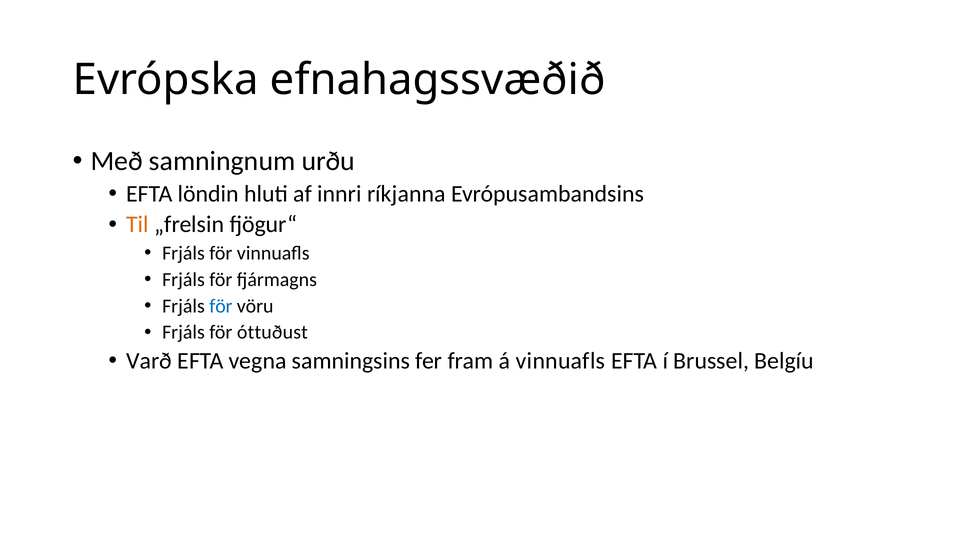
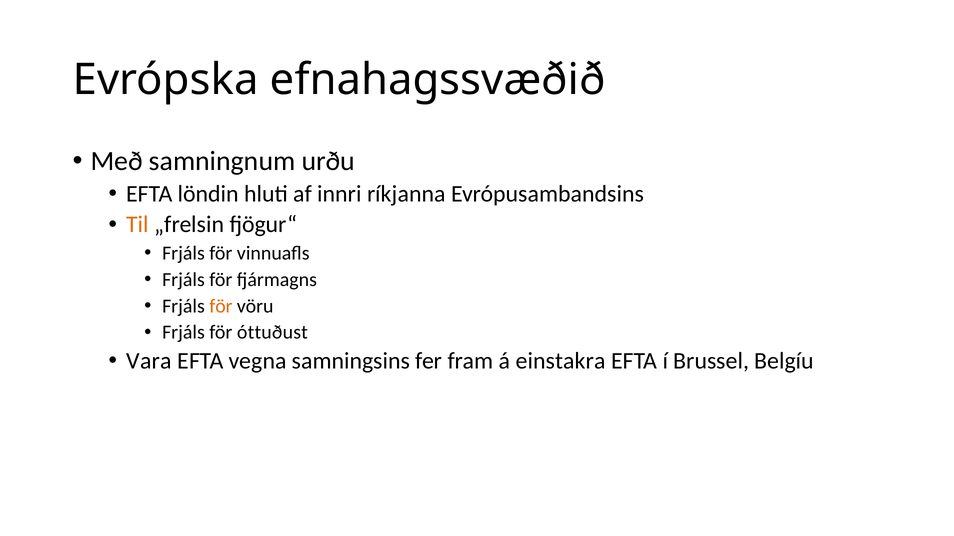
för colour: blue -> orange (221, 306)
Varð: Varð -> Vara (149, 361)
á vinnuafls: vinnuafls -> einstakra (561, 361)
